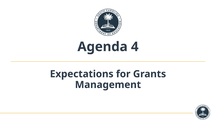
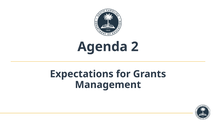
4: 4 -> 2 (135, 47)
